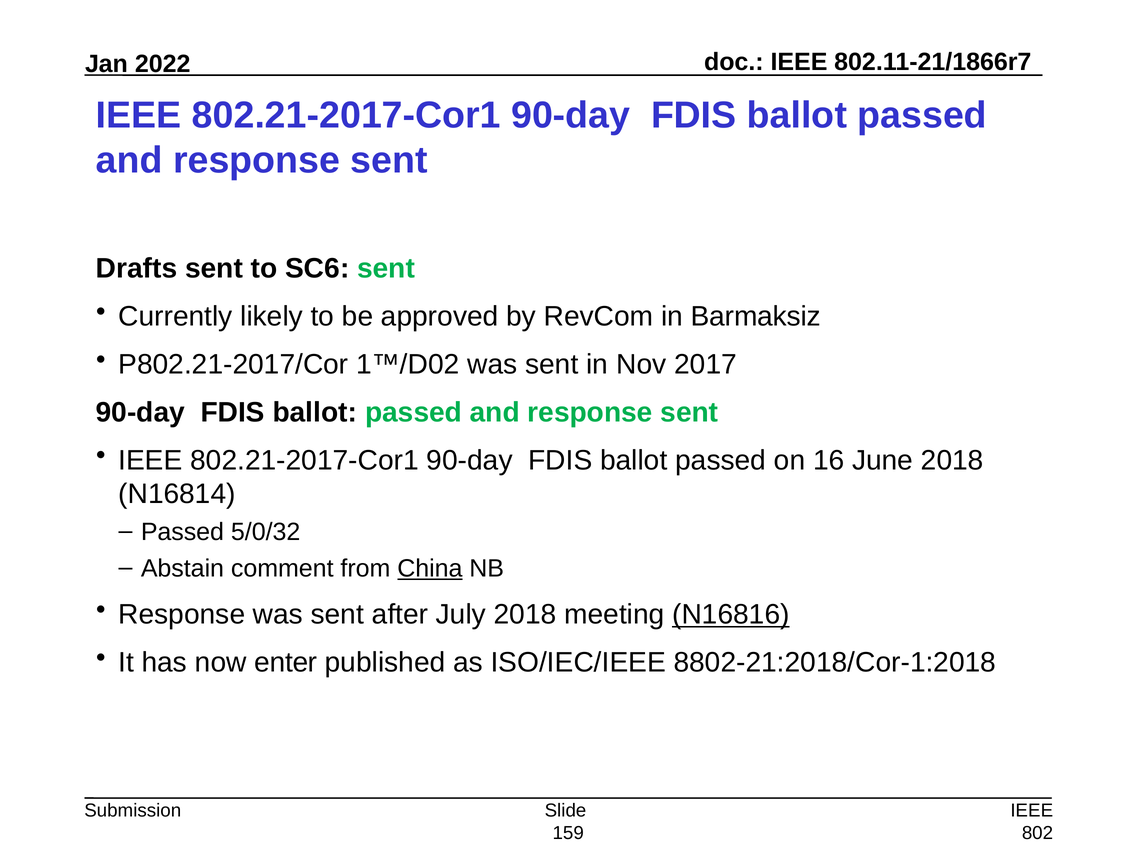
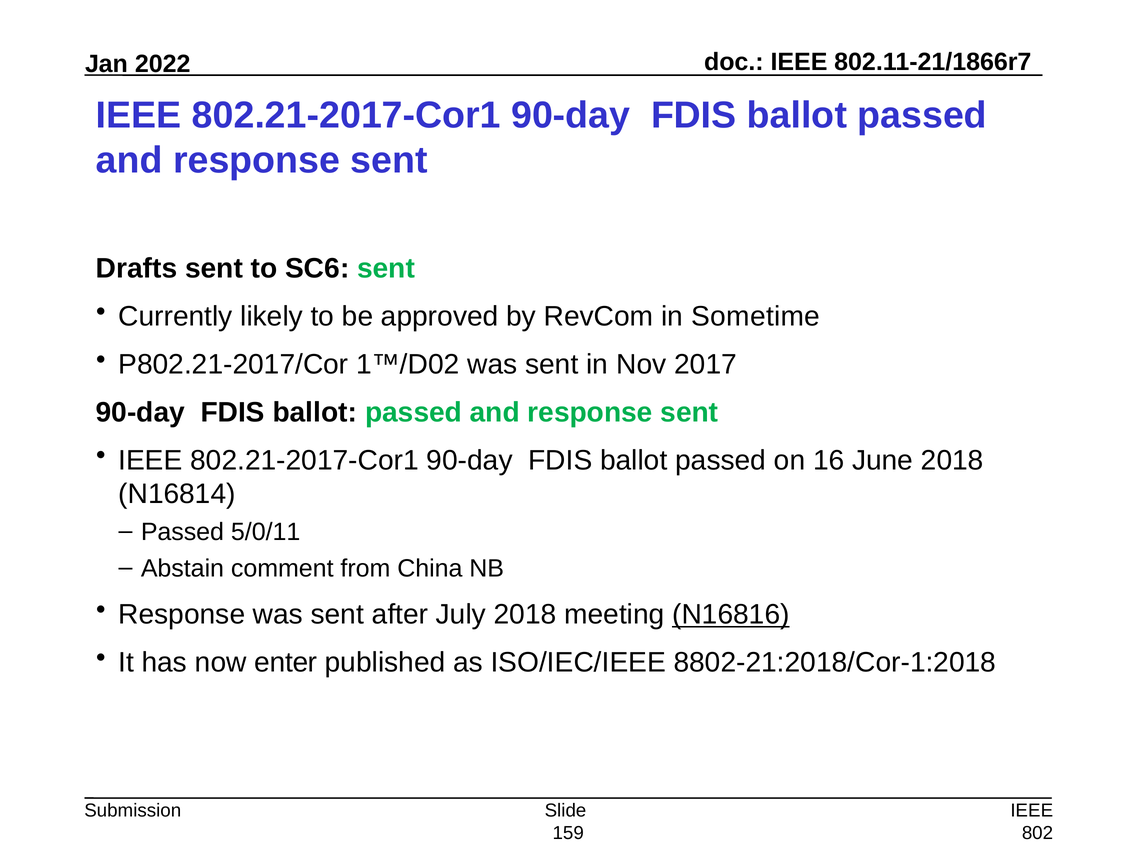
Barmaksiz: Barmaksiz -> Sometime (756, 317)
5/0/32: 5/0/32 -> 5/0/11 (266, 532)
China underline: present -> none (430, 568)
